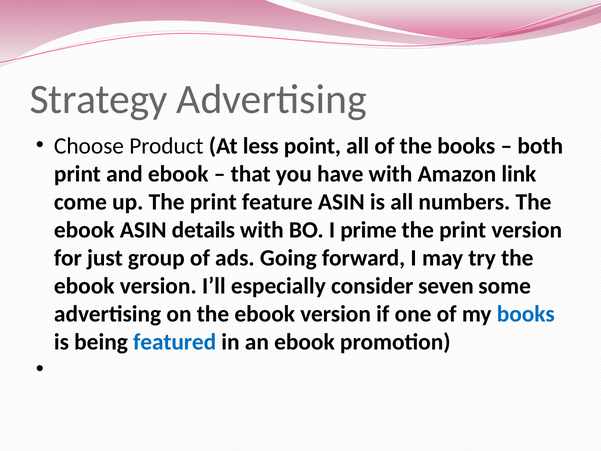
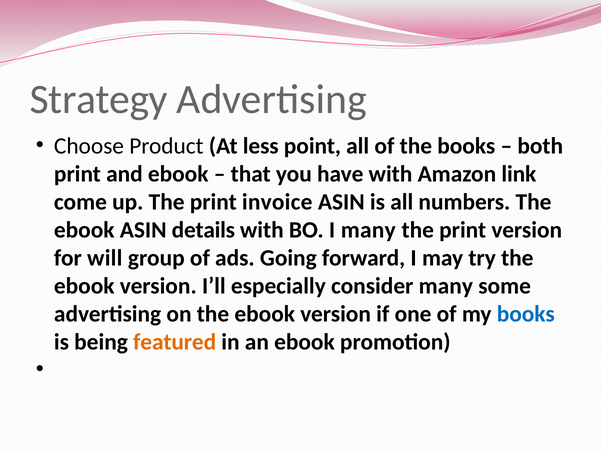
feature: feature -> invoice (277, 202)
I prime: prime -> many (368, 230)
just: just -> will (105, 258)
consider seven: seven -> many (446, 286)
featured colour: blue -> orange (175, 342)
